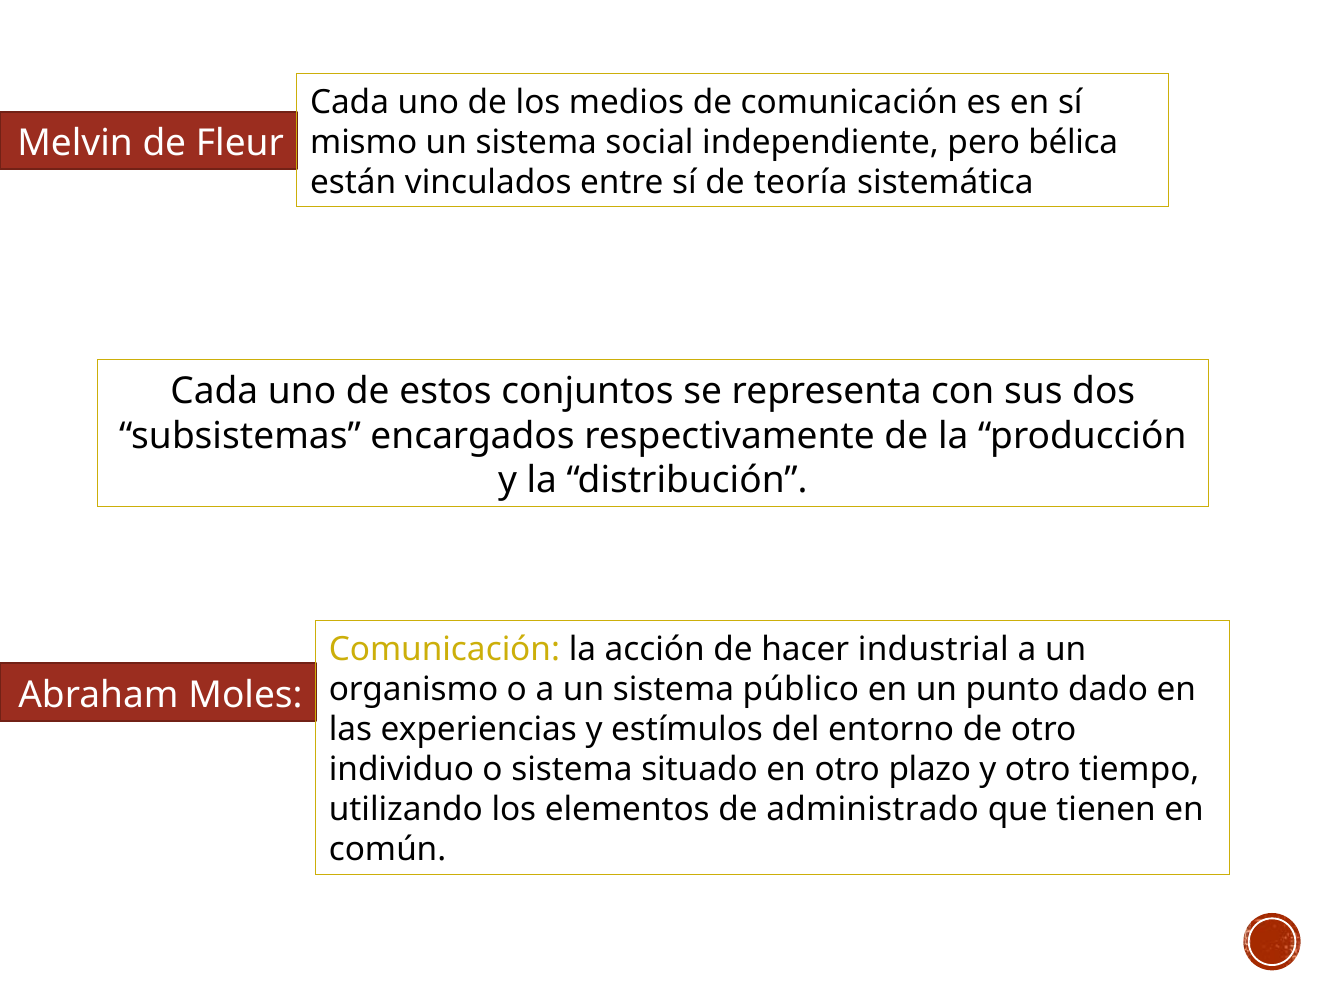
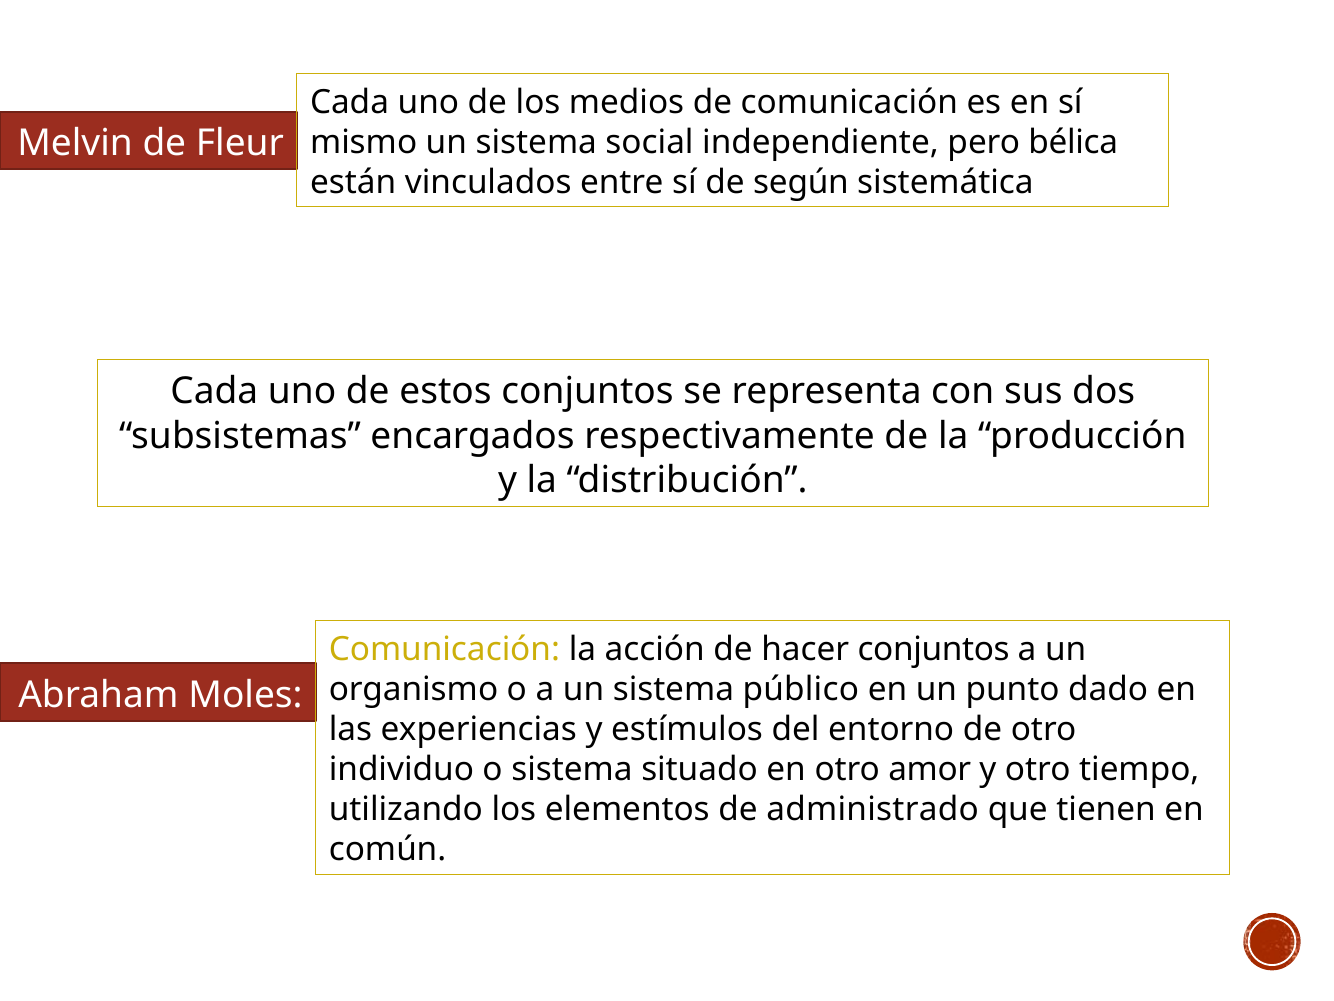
teoría: teoría -> según (801, 182)
hacer industrial: industrial -> conjuntos (934, 649)
plazo: plazo -> amor (930, 769)
